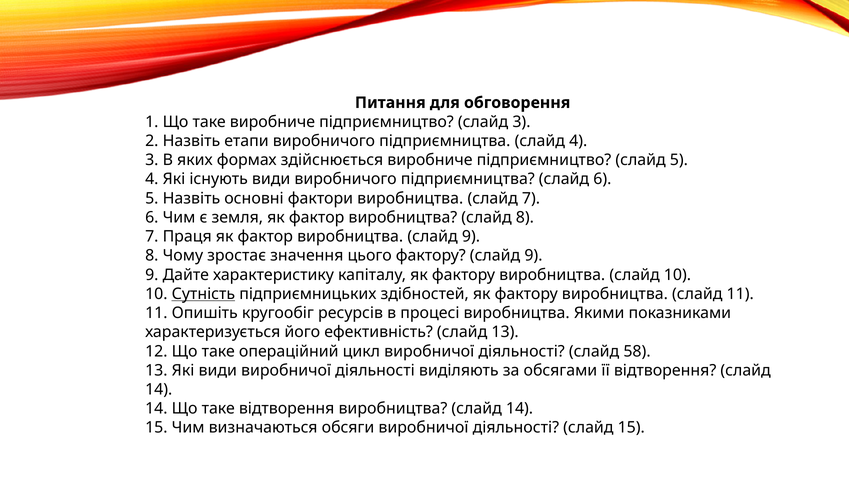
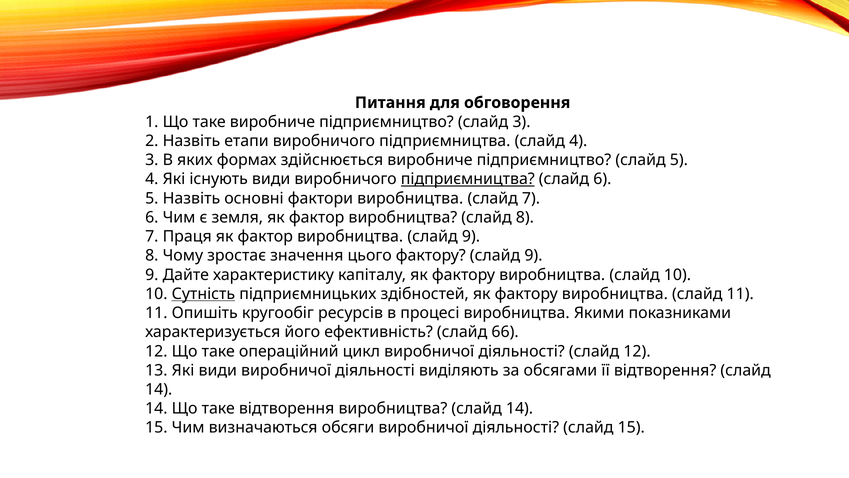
підприємництва underline: none -> present (468, 179)
слайд 13: 13 -> 66 (505, 332)
слайд 58: 58 -> 12 (637, 351)
